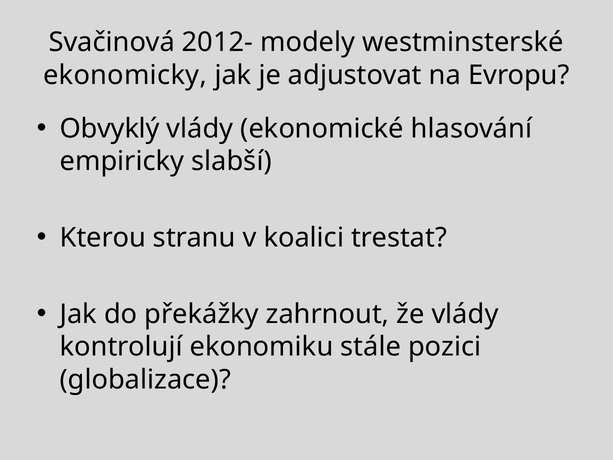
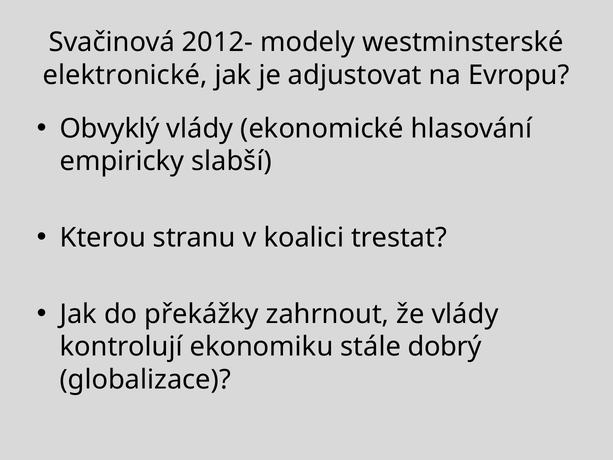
ekonomicky: ekonomicky -> elektronické (125, 75)
pozici: pozici -> dobrý (445, 347)
